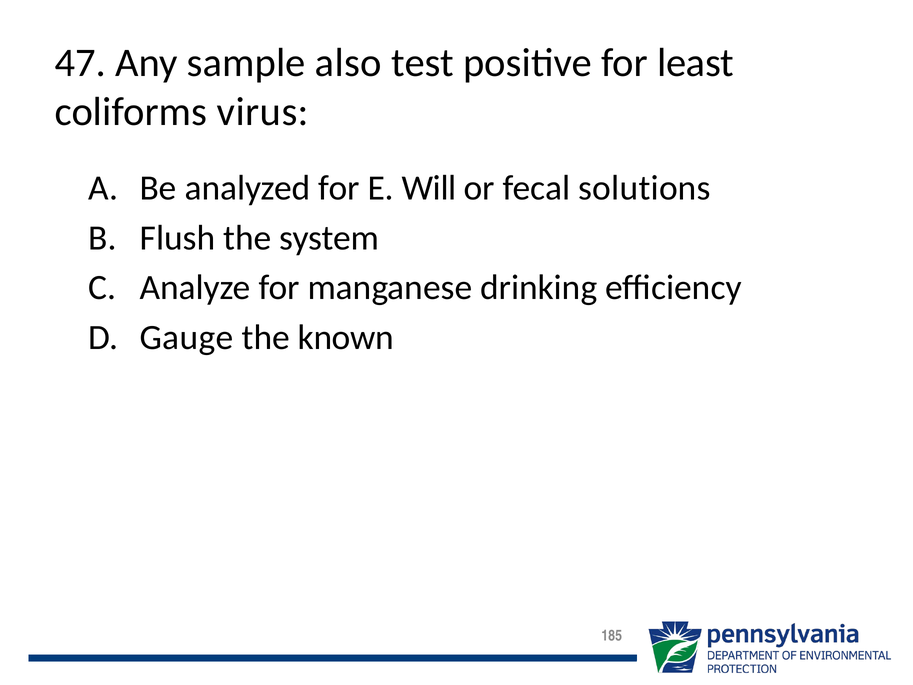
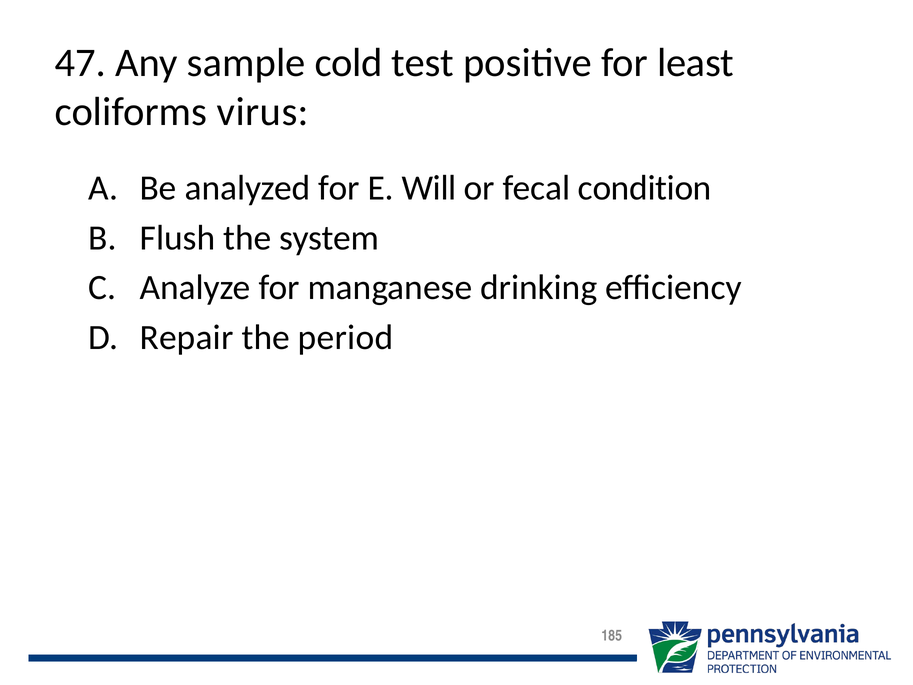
also: also -> cold (349, 63)
solutions: solutions -> condition (645, 188)
Gauge: Gauge -> Repair (187, 337)
known: known -> period (346, 337)
